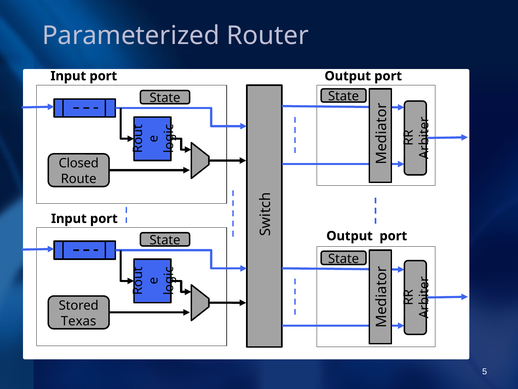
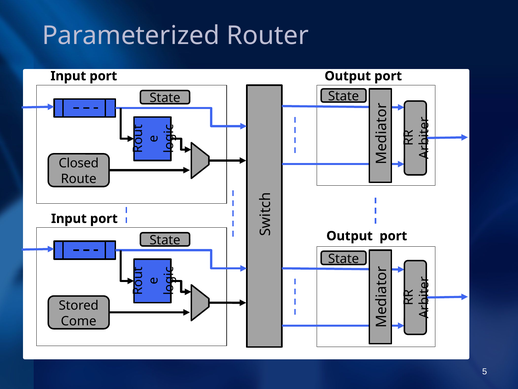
Texas: Texas -> Come (79, 321)
